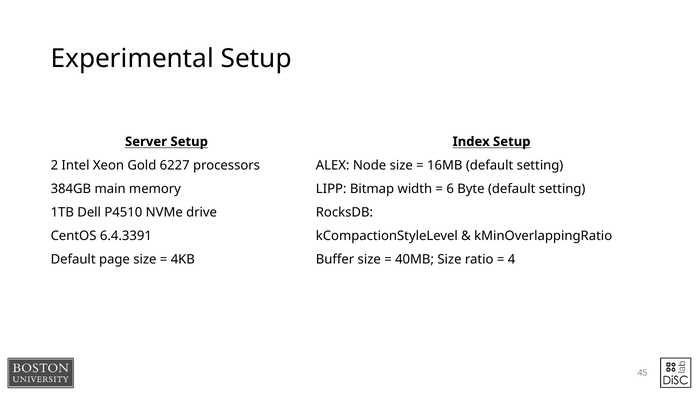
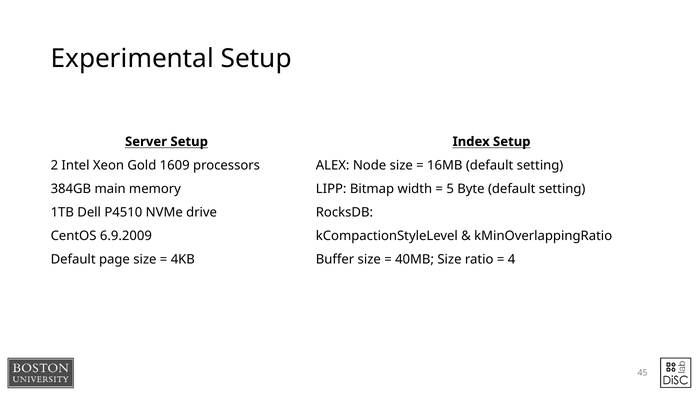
6227: 6227 -> 1609 (175, 165)
6: 6 -> 5 (450, 189)
6.4.3391: 6.4.3391 -> 6.9.2009 (126, 236)
